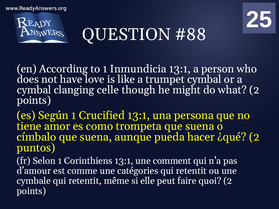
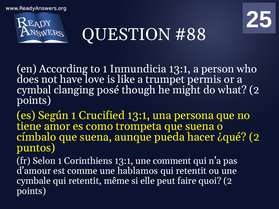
trumpet cymbal: cymbal -> permis (204, 80)
celle: celle -> posé (108, 90)
catégories: catégories -> hablamos (138, 171)
